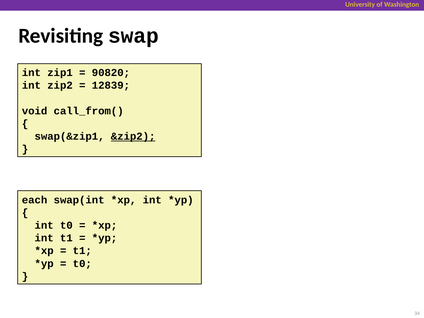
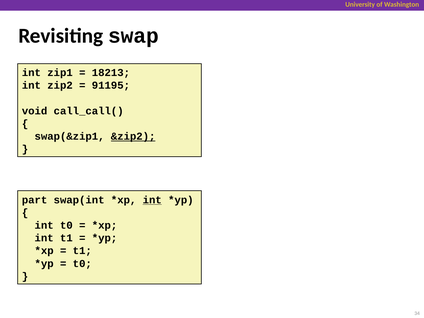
90820: 90820 -> 18213 (111, 73)
12839: 12839 -> 91195 (111, 85)
call_from(: call_from( -> call_call( (89, 111)
each: each -> part (35, 200)
int underline: none -> present (152, 200)
